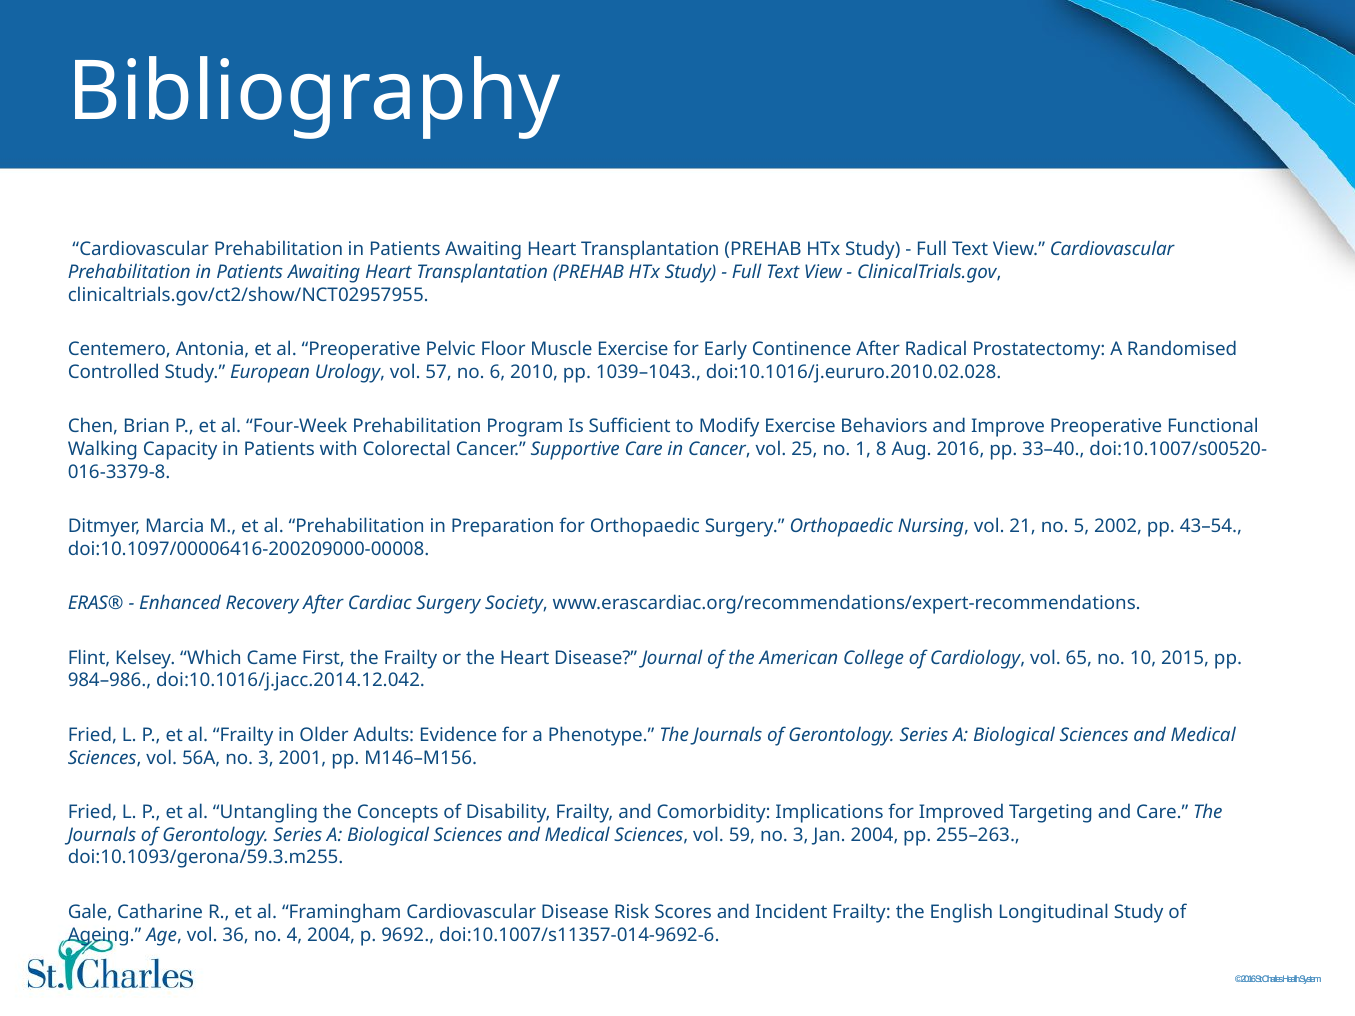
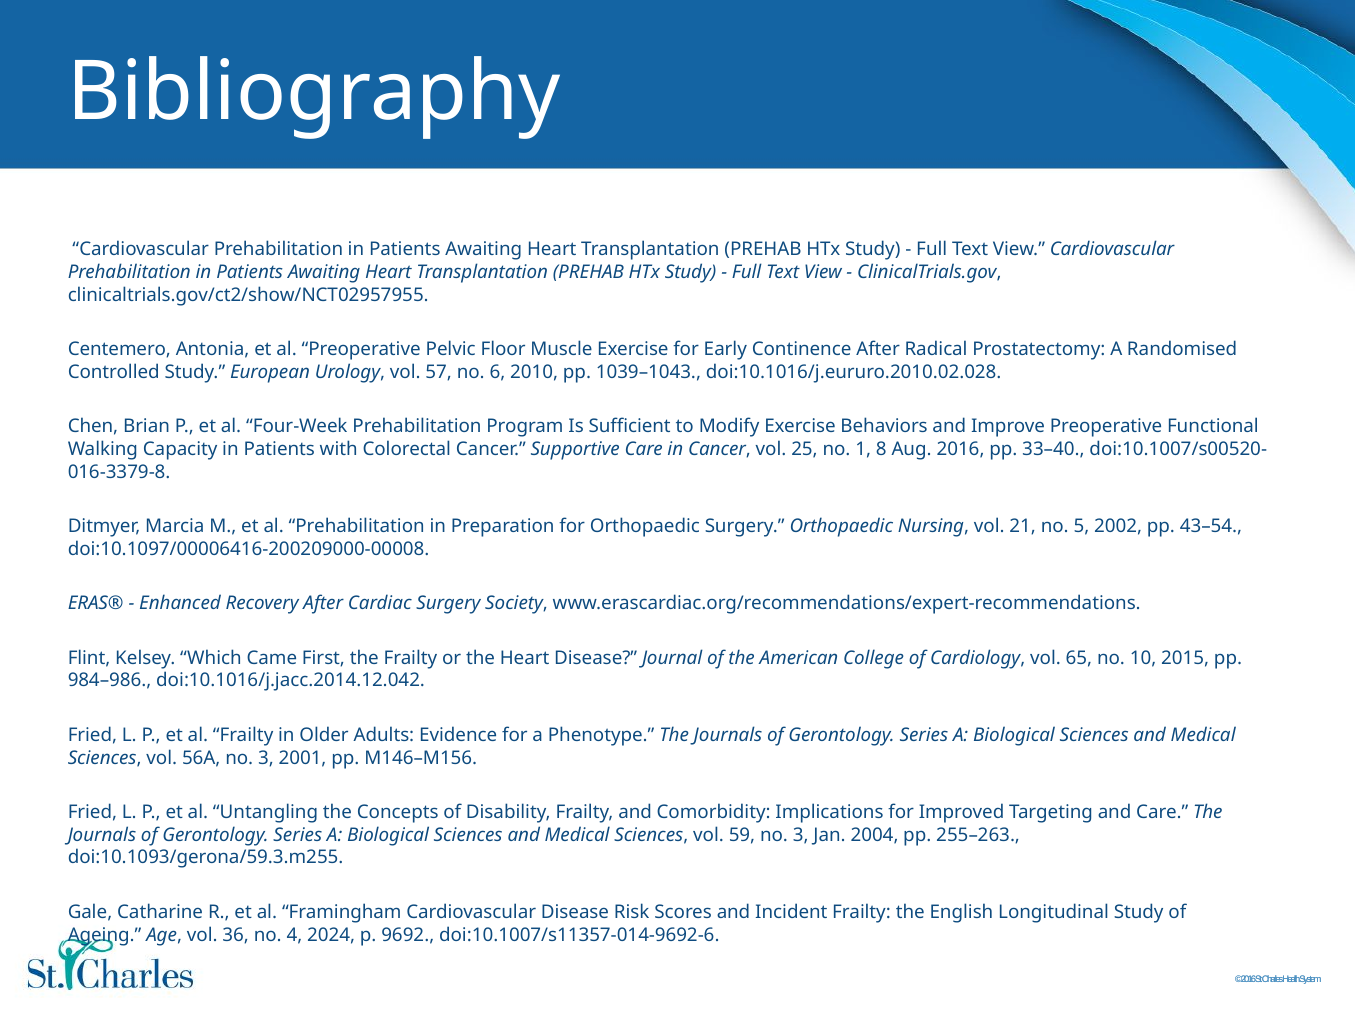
4 2004: 2004 -> 2024 (331, 935)
